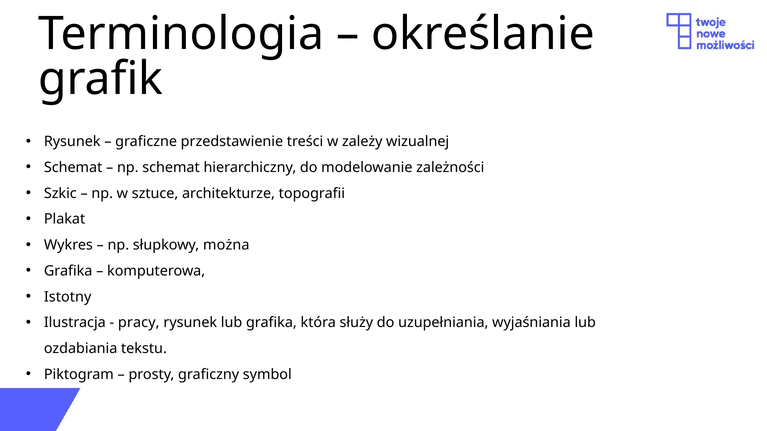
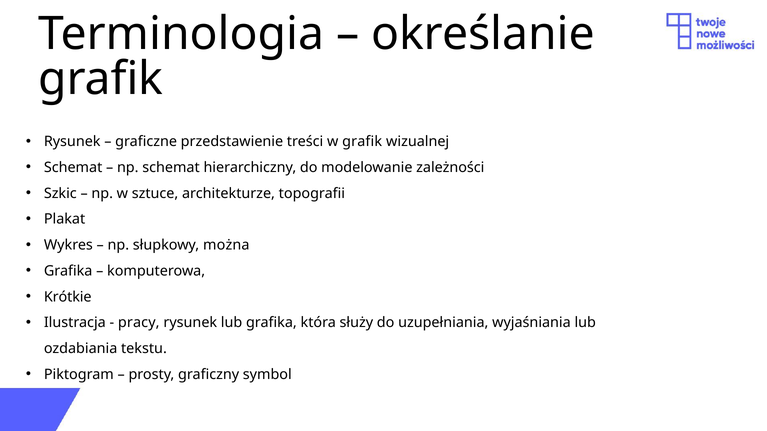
w zależy: zależy -> grafik (362, 142)
Istotny: Istotny -> Krótkie (68, 297)
